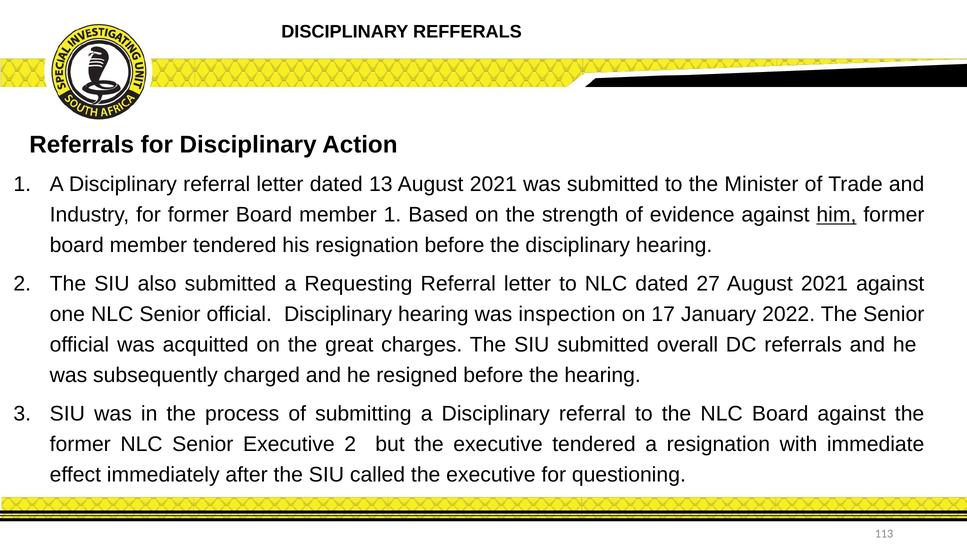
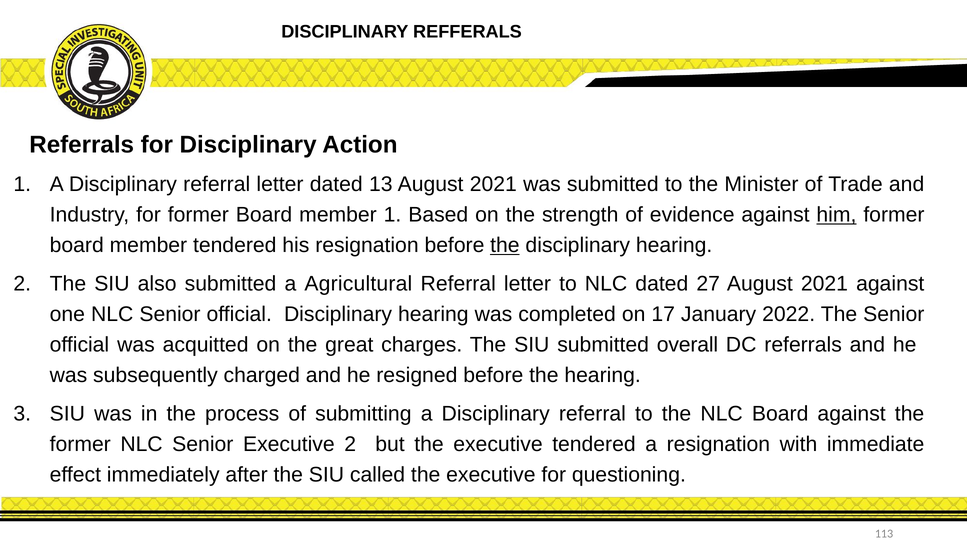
the underline: none -> present (505, 245)
Requesting: Requesting -> Agricultural (358, 284)
inspection: inspection -> completed (567, 314)
